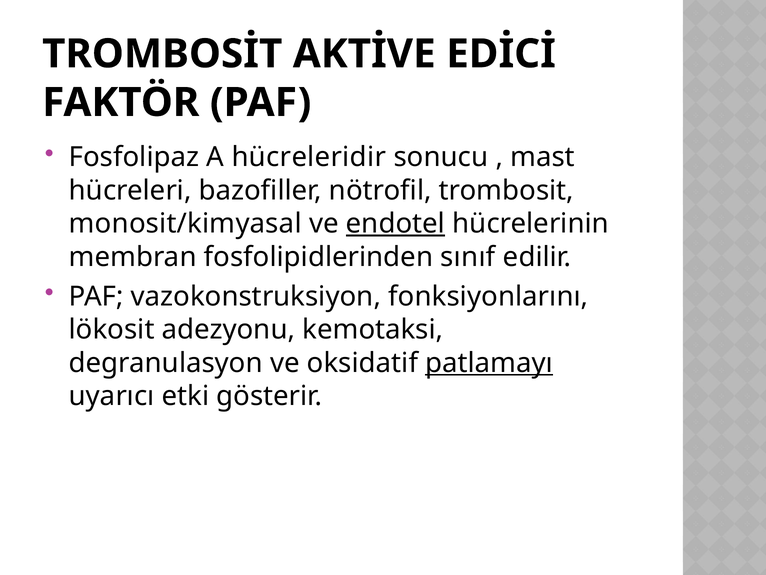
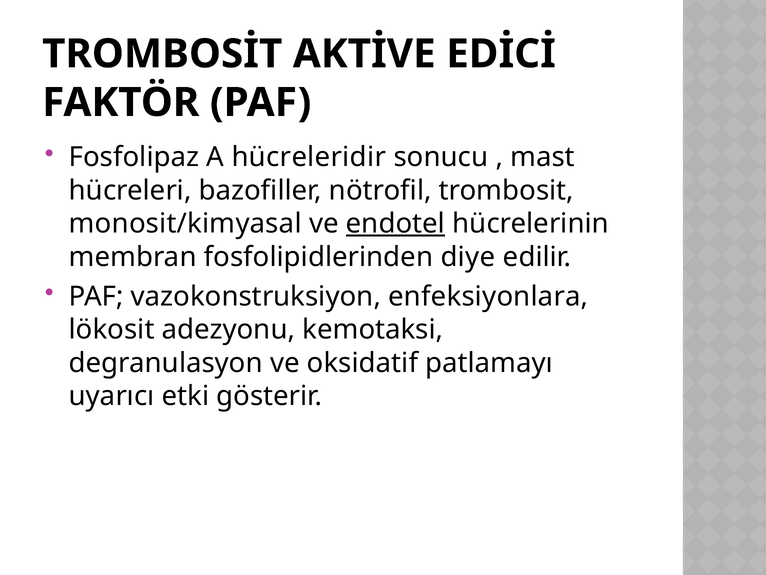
sınıf: sınıf -> diye (468, 257)
fonksiyonlarını: fonksiyonlarını -> enfeksiyonlara (488, 296)
patlamayı underline: present -> none (489, 363)
